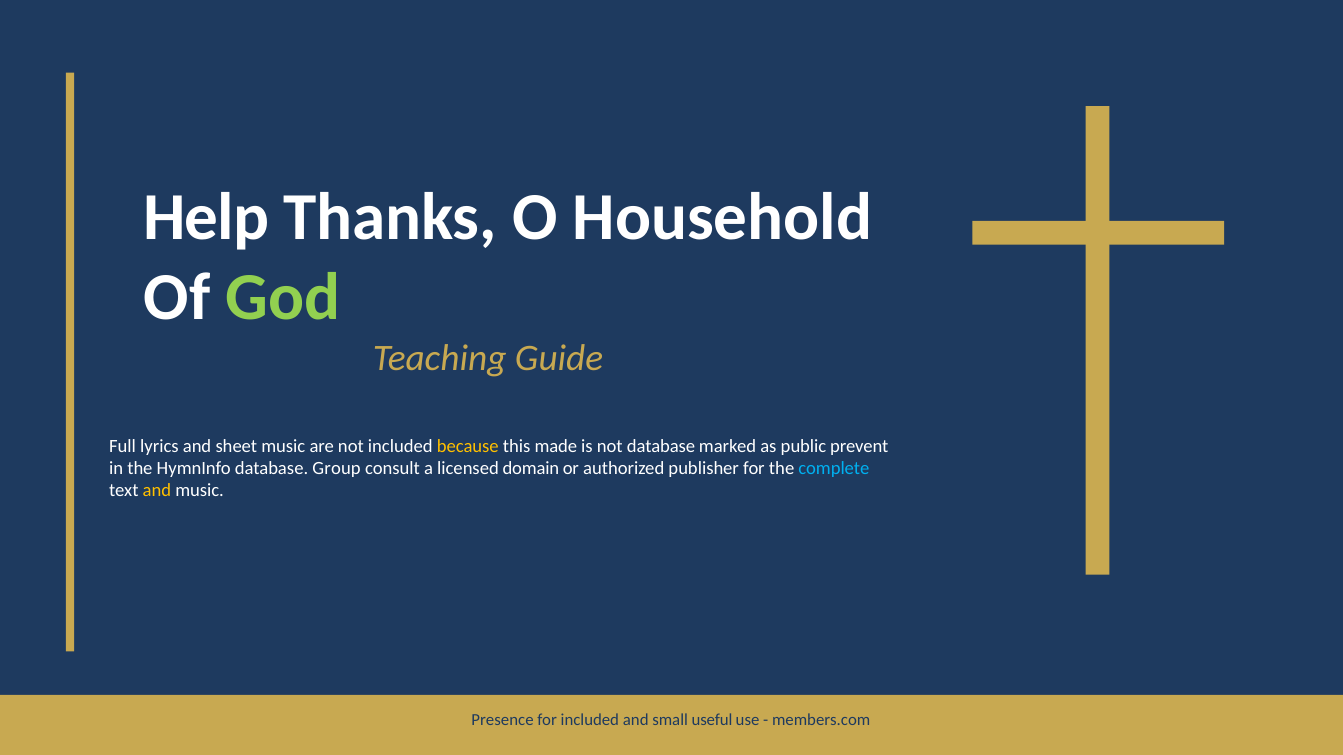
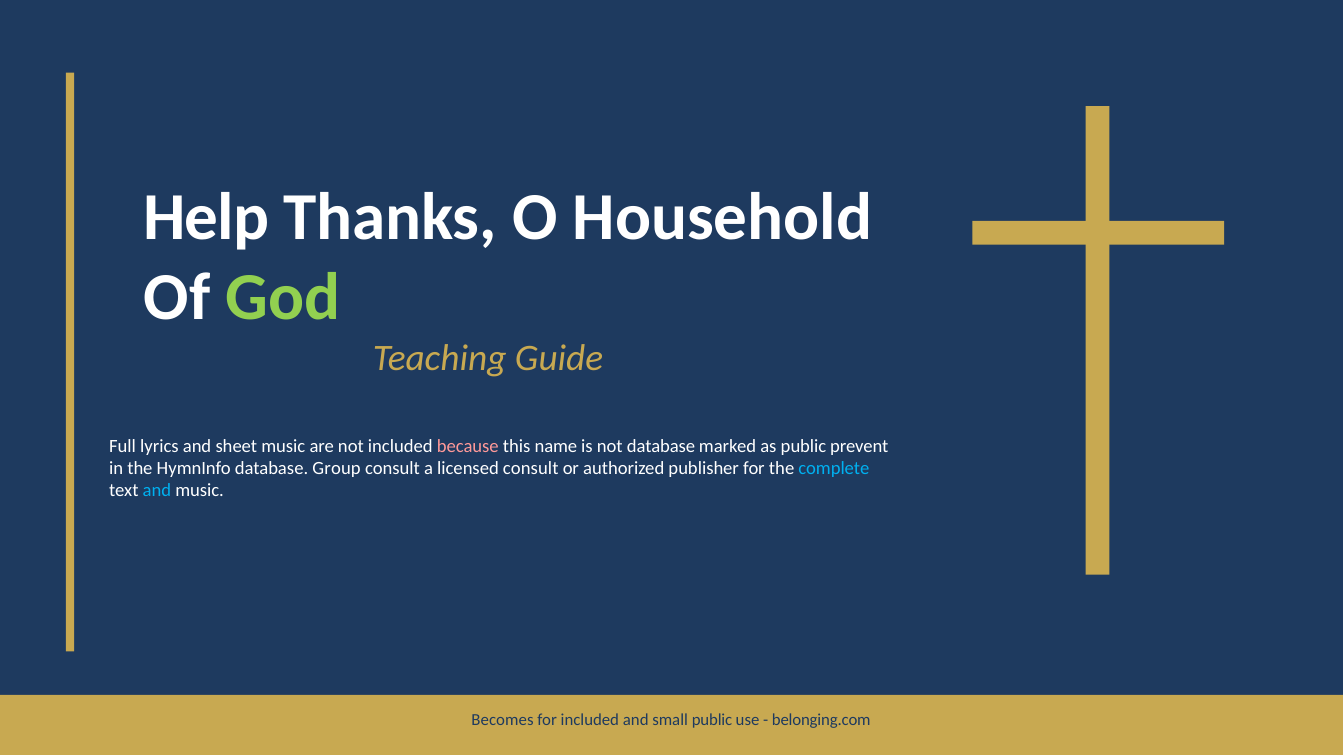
because colour: yellow -> pink (468, 446)
made: made -> name (556, 446)
licensed domain: domain -> consult (531, 469)
and colour: yellow -> light blue (157, 491)
Presence: Presence -> Becomes (503, 721)
small useful: useful -> public (712, 721)
members.com: members.com -> belonging.com (821, 721)
